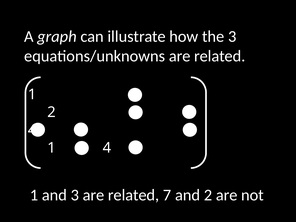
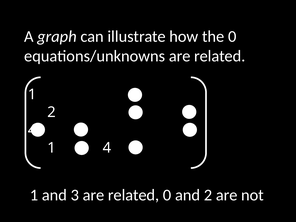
the 3: 3 -> 0 (232, 36)
related 7: 7 -> 0 (167, 195)
